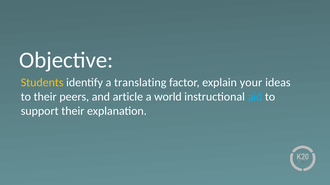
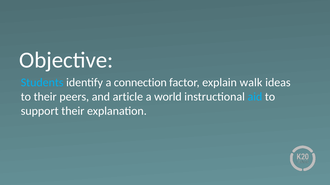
Students colour: yellow -> light blue (42, 83)
translating: translating -> connection (140, 83)
your: your -> walk (251, 83)
